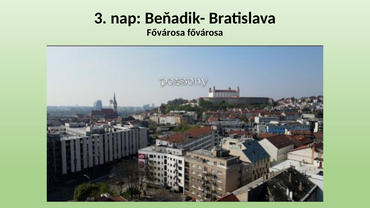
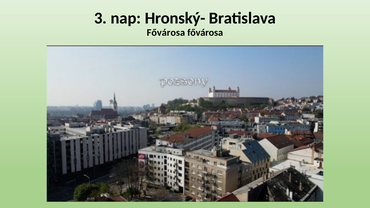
Beňadik-: Beňadik- -> Hronský- (175, 18)
